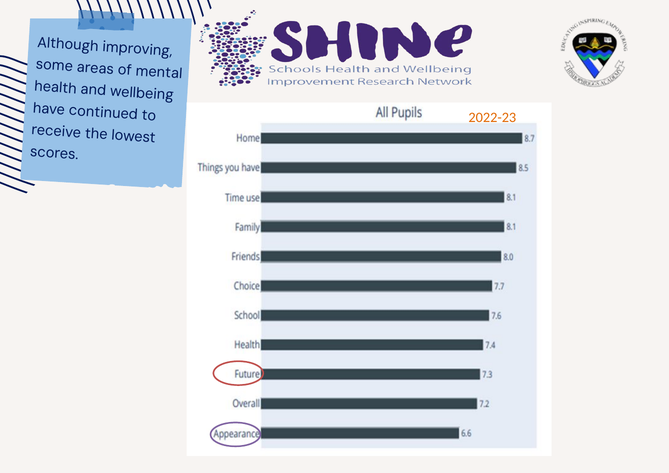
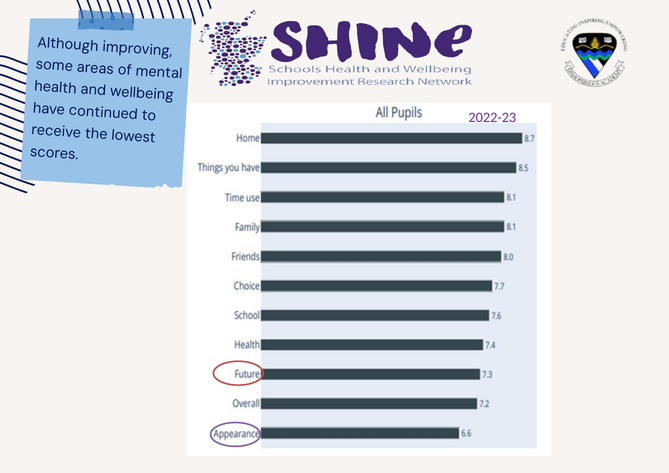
2022-23 colour: orange -> purple (492, 117)
